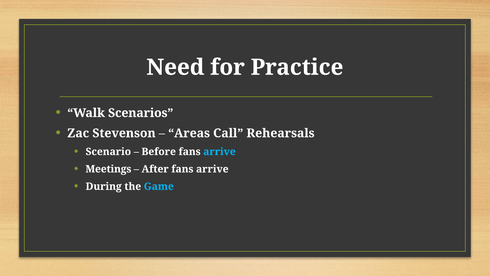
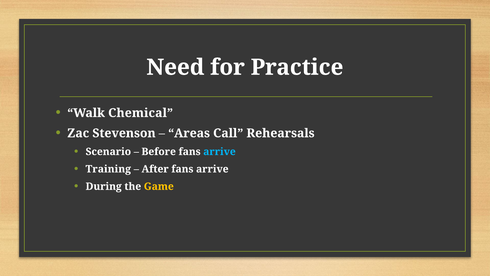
Scenarios: Scenarios -> Chemical (141, 113)
Meetings: Meetings -> Training (108, 169)
Game colour: light blue -> yellow (159, 186)
